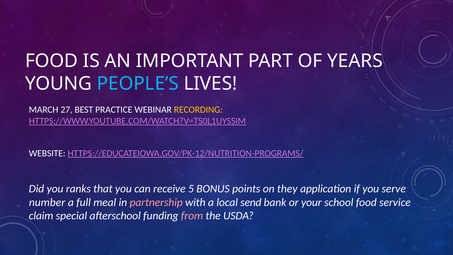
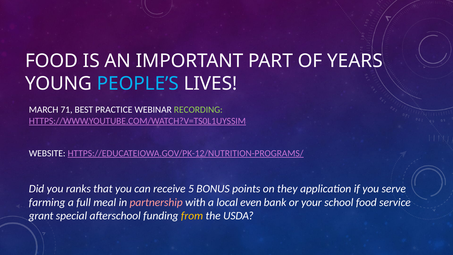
27: 27 -> 71 (66, 110)
RECORDING colour: yellow -> light green (198, 110)
number: number -> farming (47, 202)
send: send -> even (251, 202)
claim: claim -> grant (41, 216)
from colour: pink -> yellow (192, 216)
